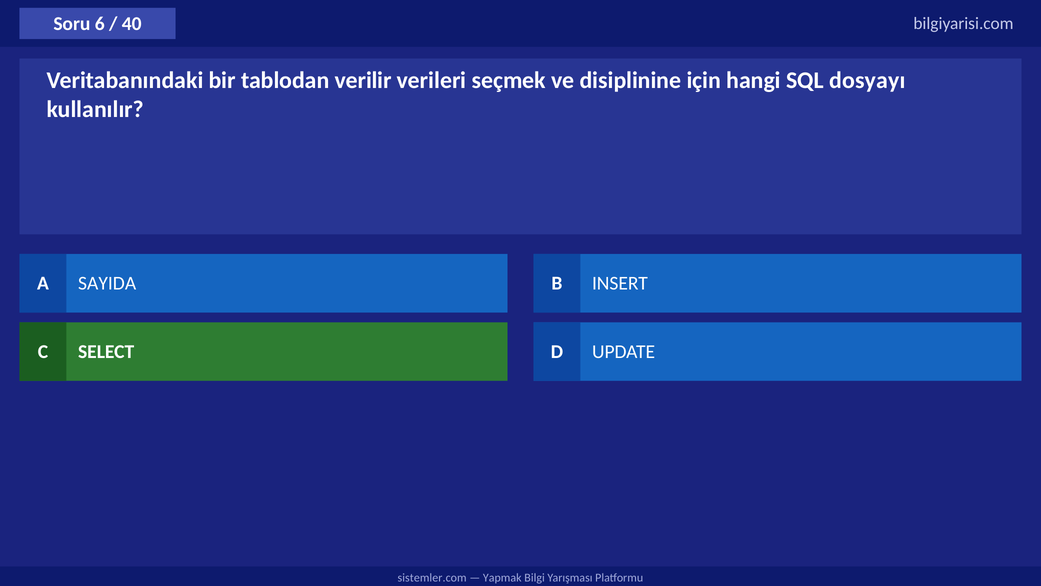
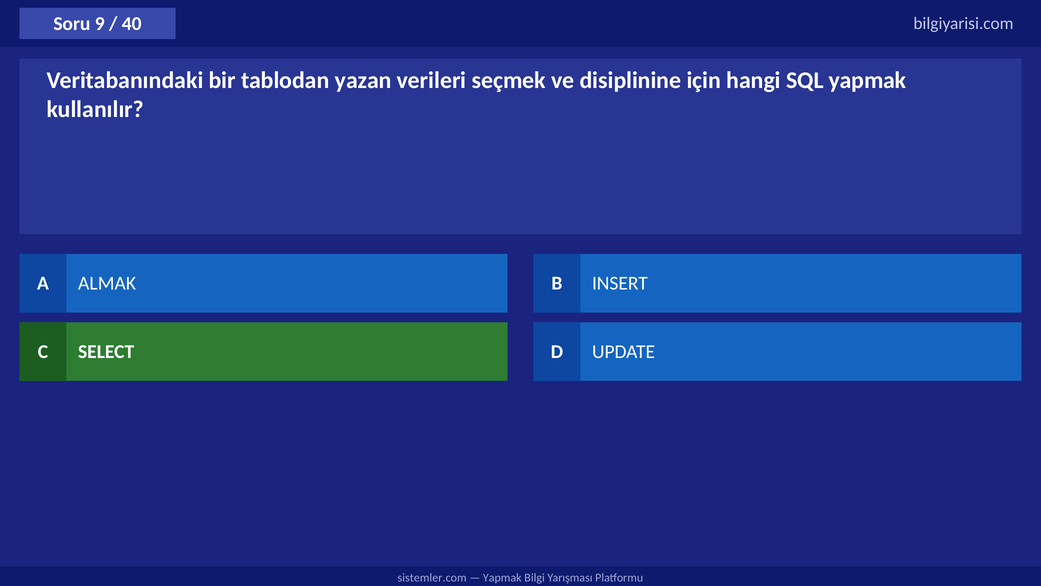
6: 6 -> 9 (100, 24)
verilir: verilir -> yazan (363, 80)
SQL dosyayı: dosyayı -> yapmak (868, 80)
SAYIDA: SAYIDA -> ALMAK (107, 283)
